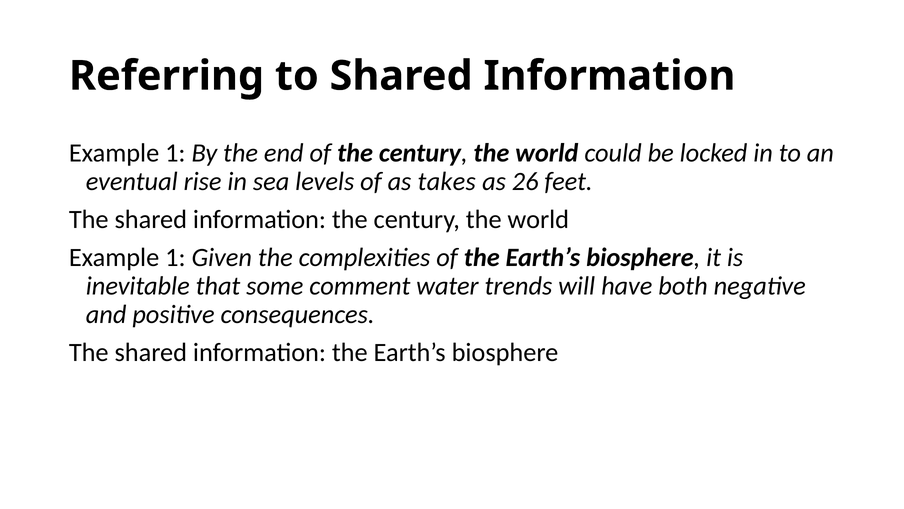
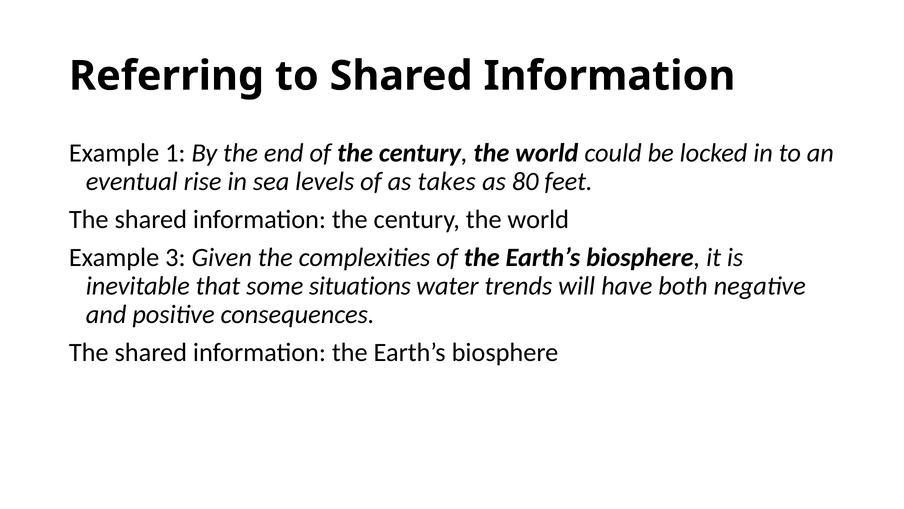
26: 26 -> 80 (525, 181)
1: 1 -> 3 (175, 257)
comment: comment -> situations (360, 286)
